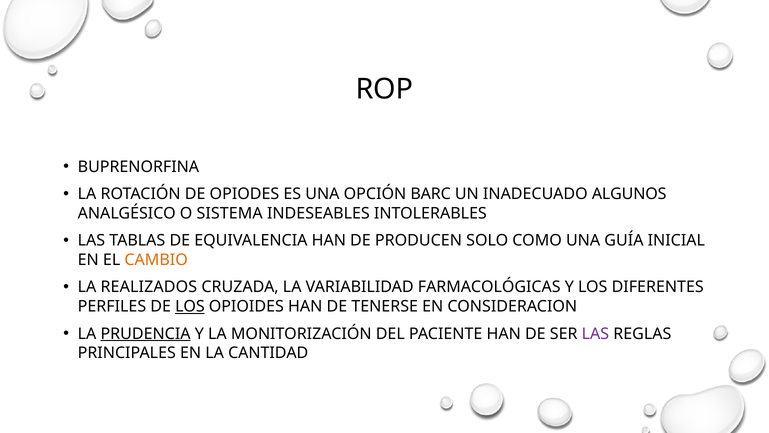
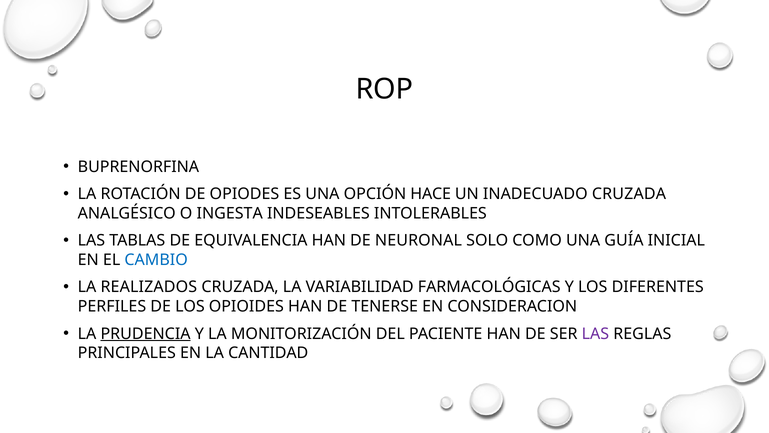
BARC: BARC -> HACE (431, 194)
INADECUADO ALGUNOS: ALGUNOS -> CRUZADA (629, 194)
SISTEMA: SISTEMA -> INGESTA (230, 213)
PRODUCEN: PRODUCEN -> NEURONAL (418, 240)
CAMBIO colour: orange -> blue (156, 260)
LOS underline: present -> none (190, 306)
